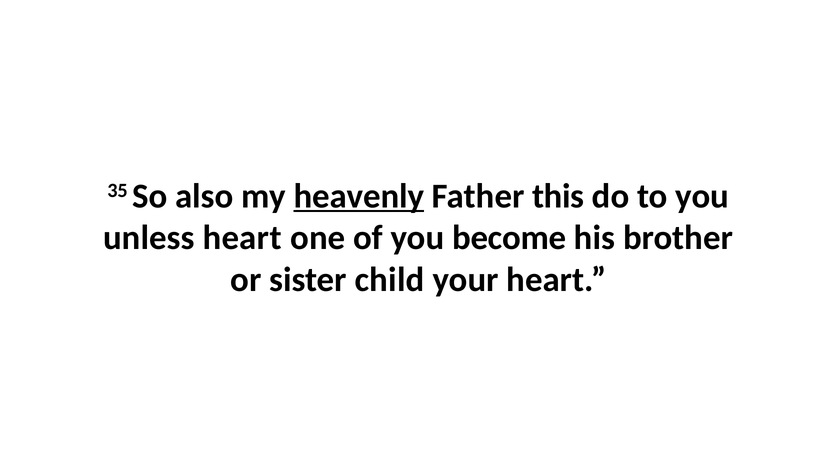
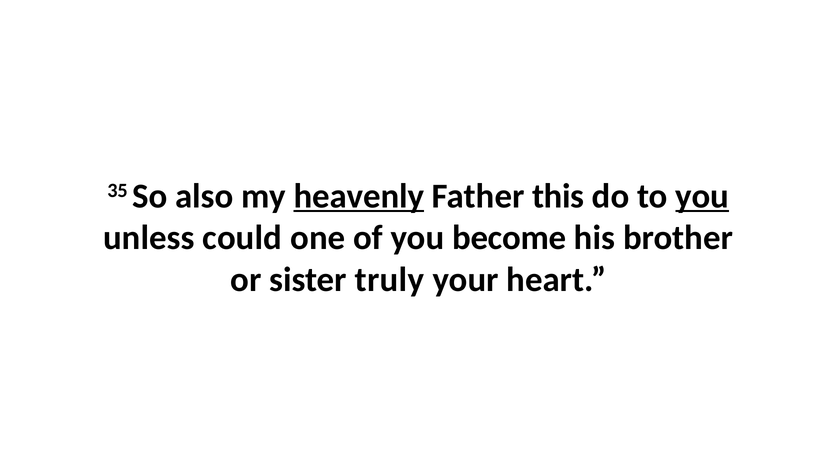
you underline: none -> present (702, 196)
unless heart: heart -> could (242, 238)
child: child -> truly (390, 280)
